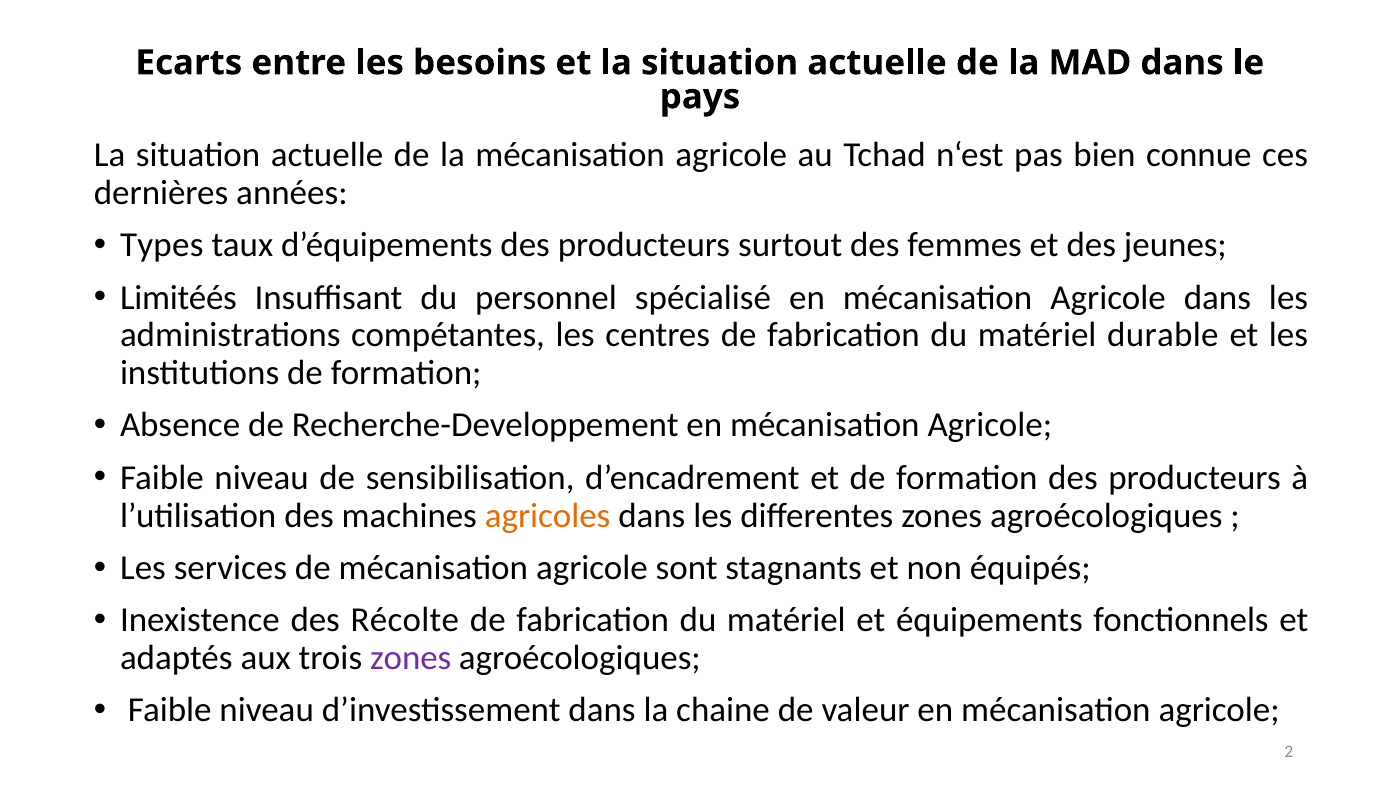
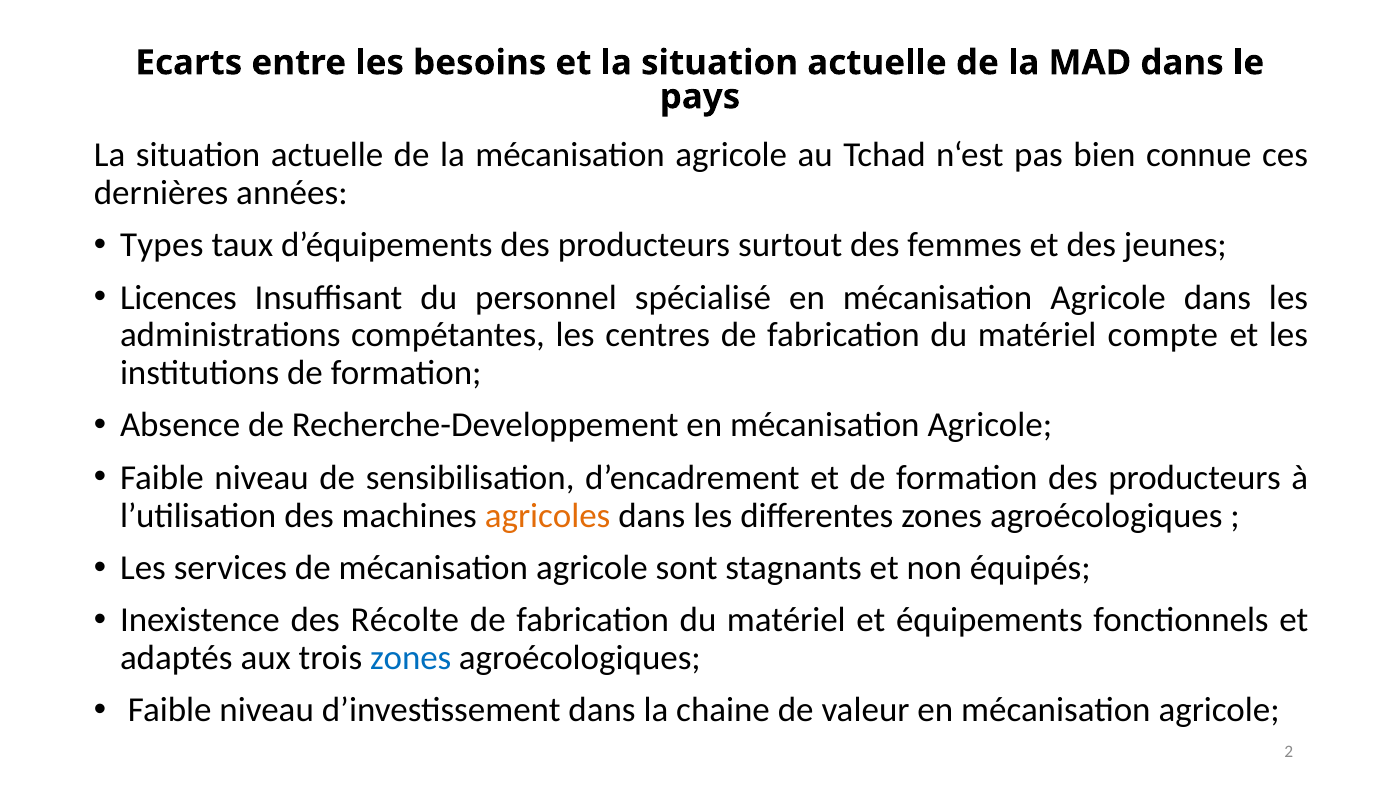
Limitéés: Limitéés -> Licences (178, 298)
durable: durable -> compte (1163, 336)
zones colour: purple -> blue (411, 658)
